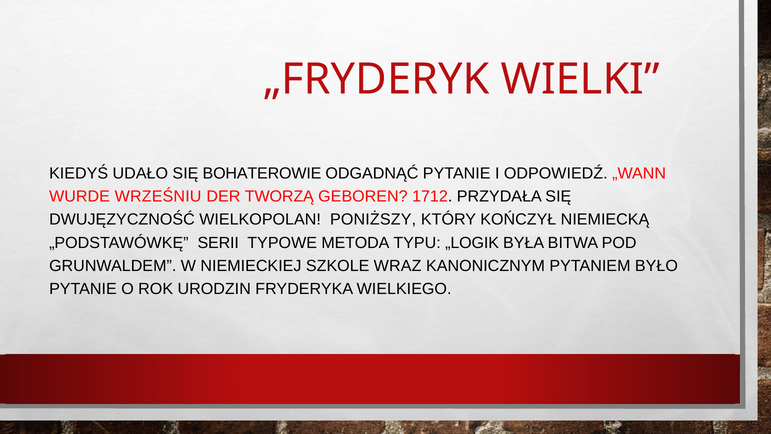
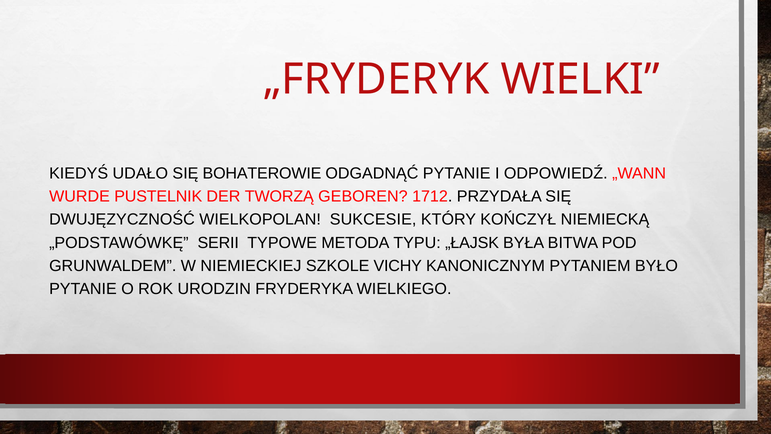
WRZEŚNIU: WRZEŚNIU -> PUSTELNIK (158, 196)
PONIŻSZY: PONIŻSZY -> SUKCESIE (373, 220)
„LOGIK: „LOGIK -> „ŁAJSK (472, 243)
WRAZ: WRAZ -> VICHY (398, 266)
